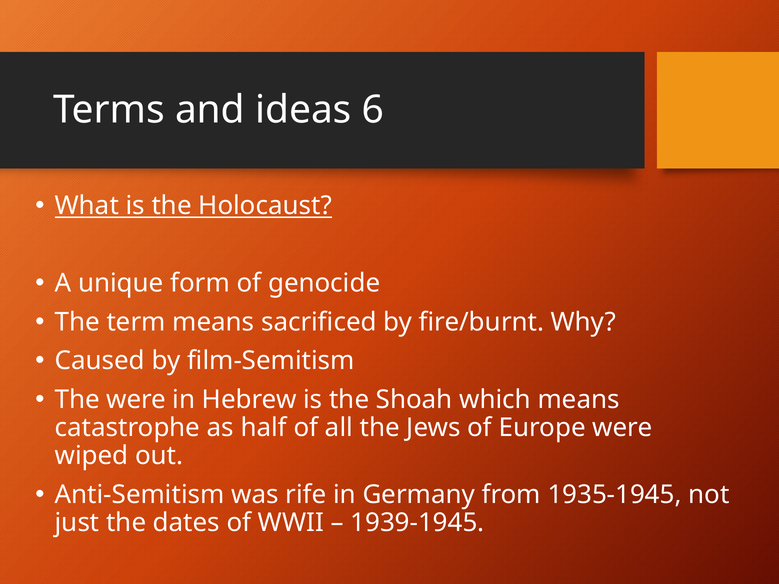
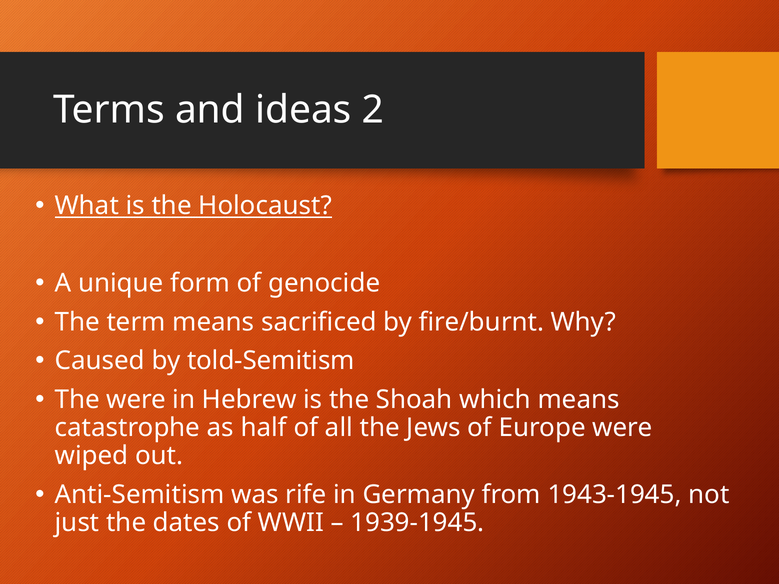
6: 6 -> 2 (373, 110)
film-Semitism: film-Semitism -> told-Semitism (271, 361)
1935-1945: 1935-1945 -> 1943-1945 (615, 495)
